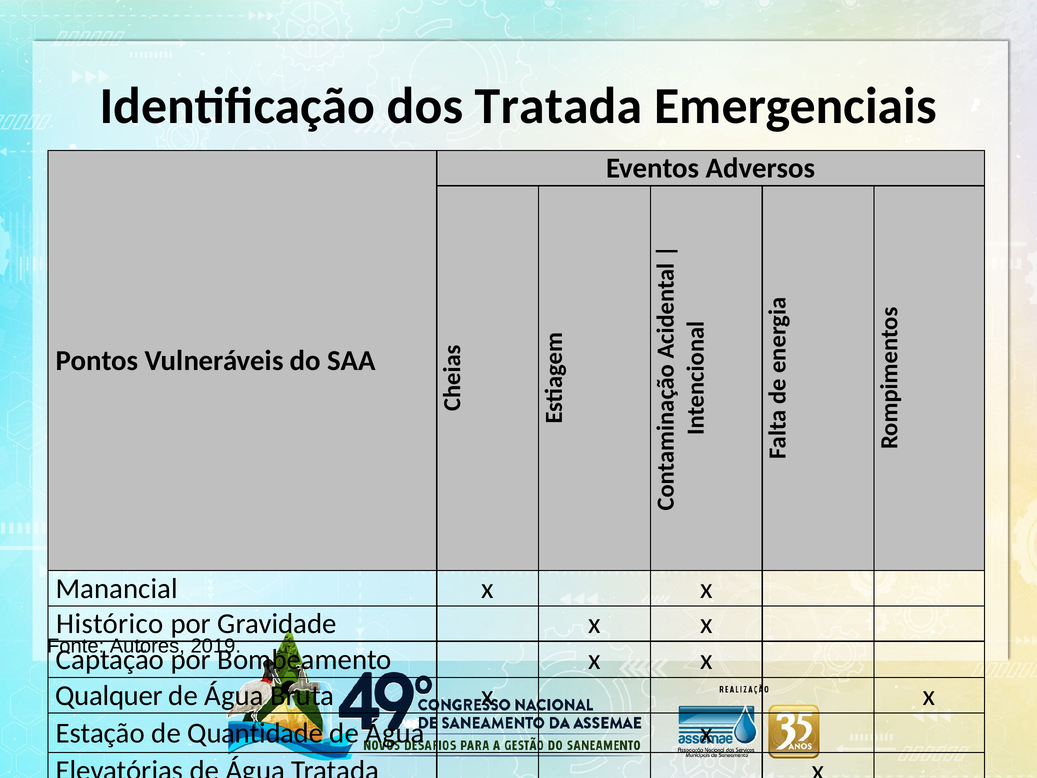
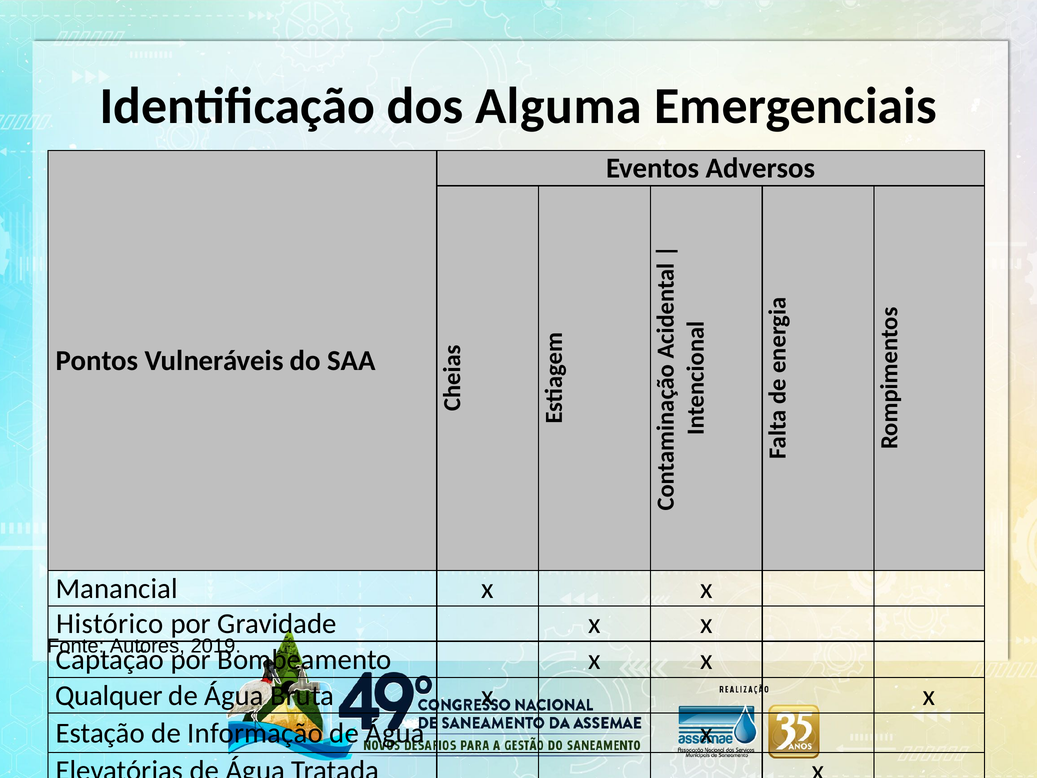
dos Tratada: Tratada -> Alguma (558, 106)
Quantidade: Quantidade -> Informação (255, 733)
